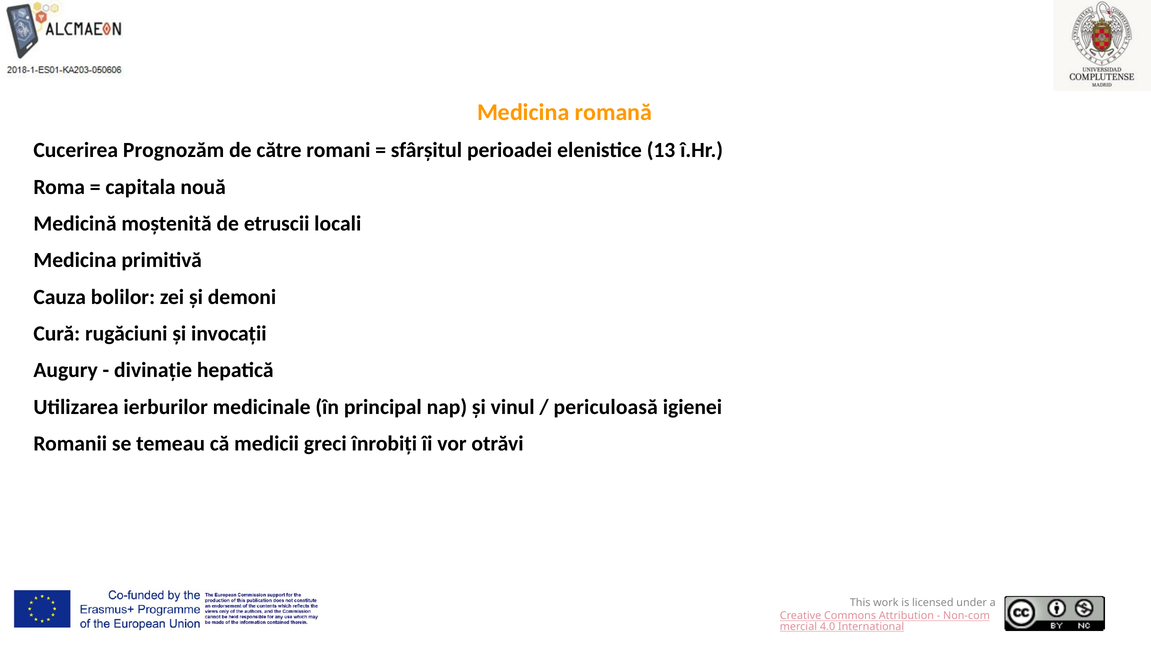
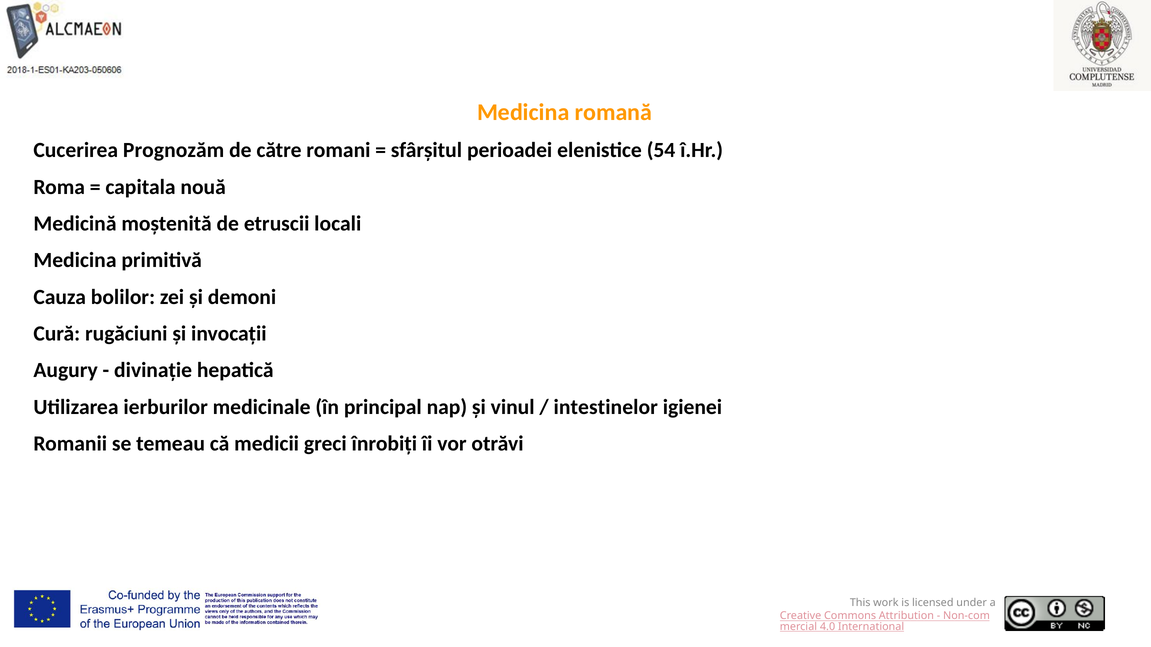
13: 13 -> 54 (661, 150)
periculoasă: periculoasă -> intestinelor (606, 407)
